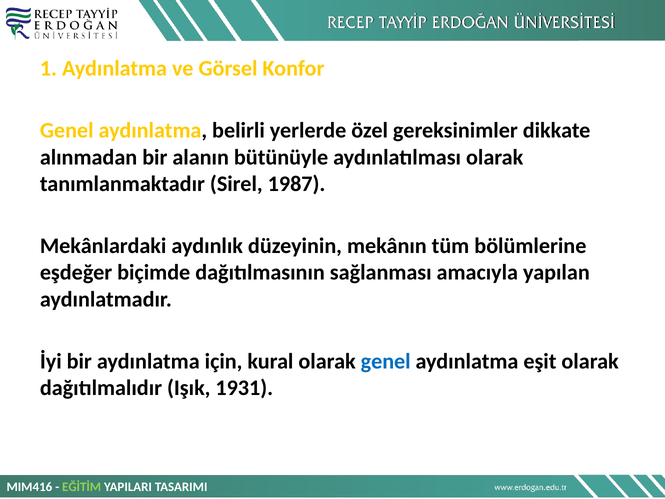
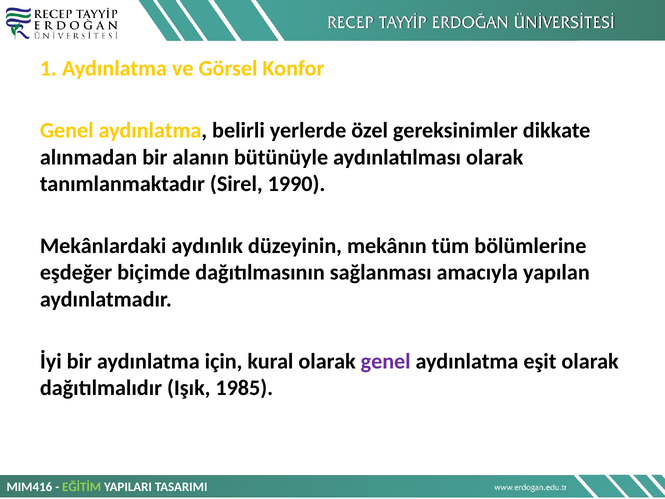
1987: 1987 -> 1990 (297, 184)
genel colour: blue -> purple (386, 361)
1931: 1931 -> 1985 (244, 388)
